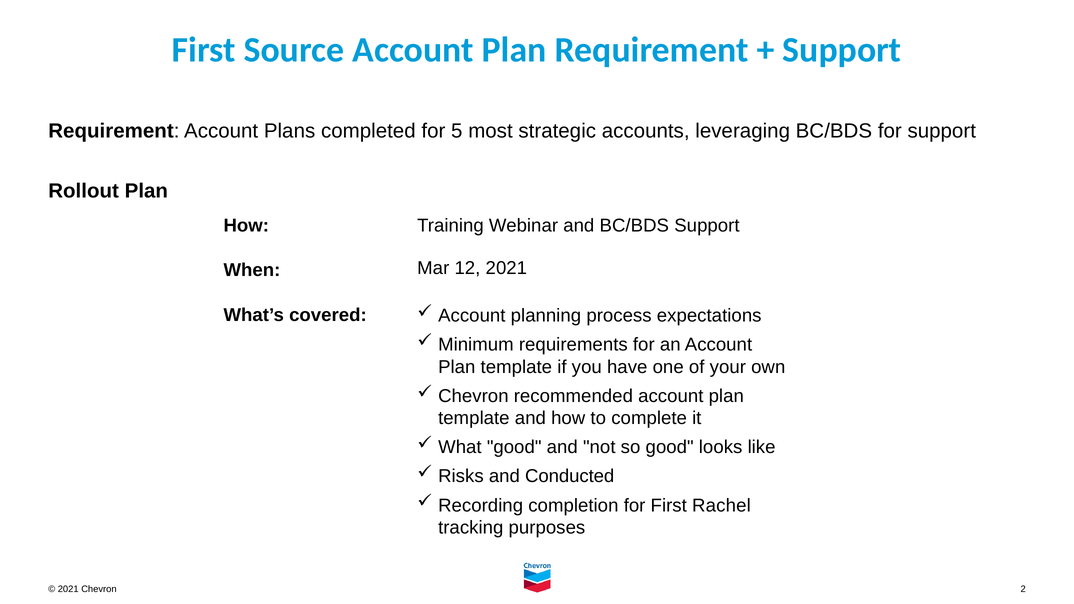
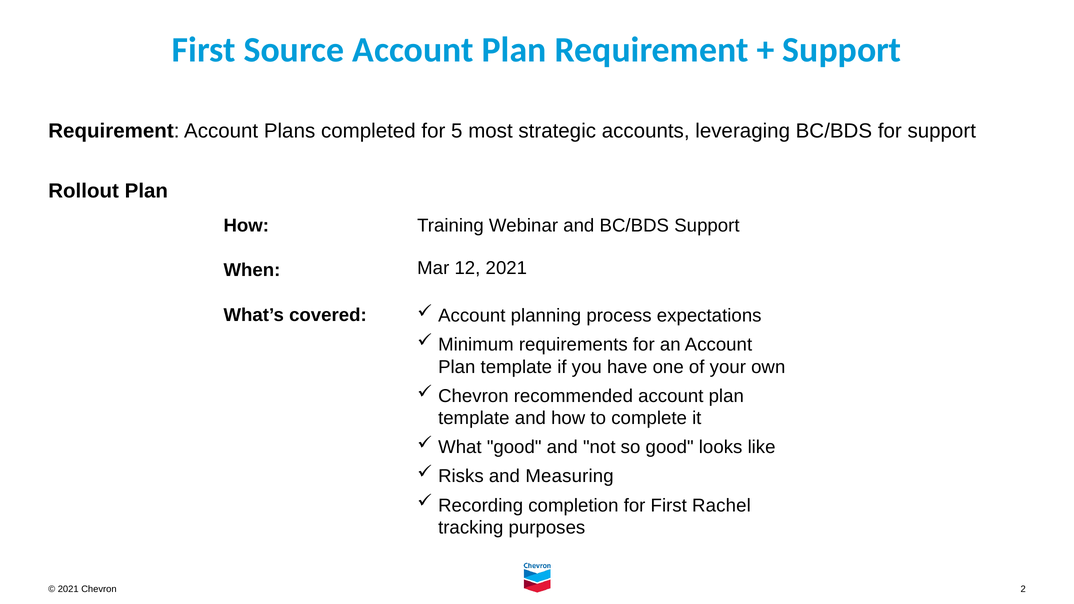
Conducted: Conducted -> Measuring (570, 476)
